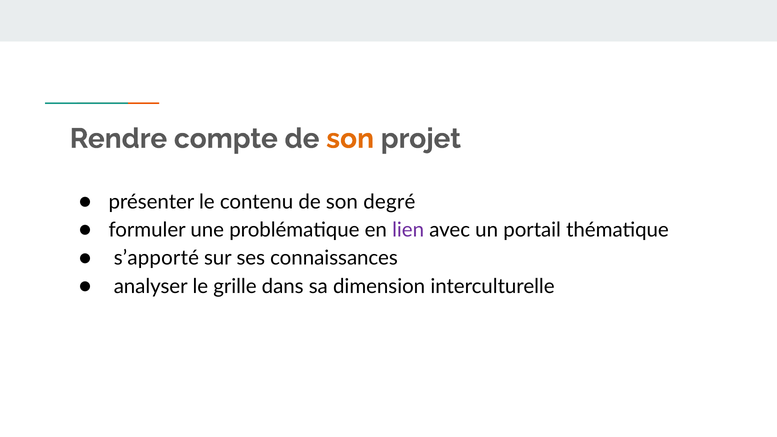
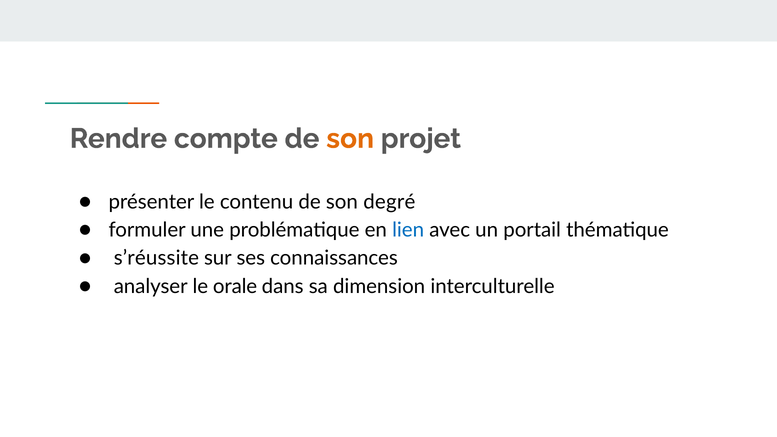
lien colour: purple -> blue (408, 230)
s’apporté: s’apporté -> s’réussite (156, 258)
grille: grille -> orale (235, 287)
